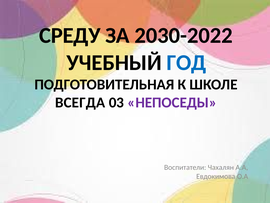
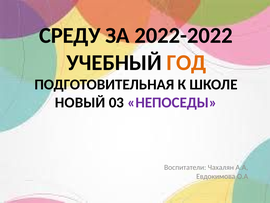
2030-2022: 2030-2022 -> 2022-2022 (184, 35)
ГОД colour: blue -> orange (186, 62)
ВСЕГДА: ВСЕГДА -> НОВЫЙ (80, 102)
